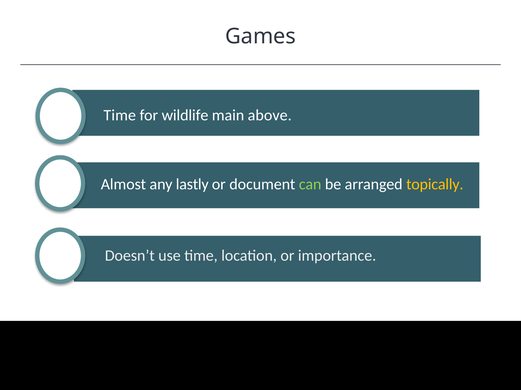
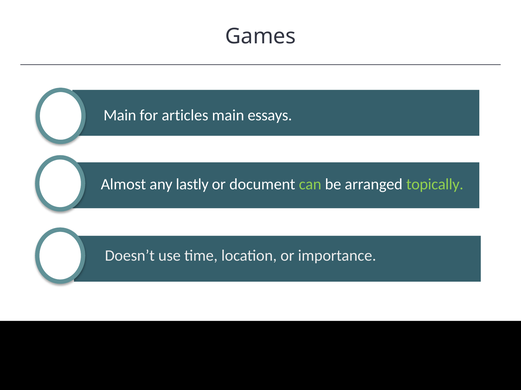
Time: Time -> Main (120, 116)
wildlife: wildlife -> articles (185, 116)
above: above -> essays (270, 116)
topically colour: yellow -> light green (435, 185)
